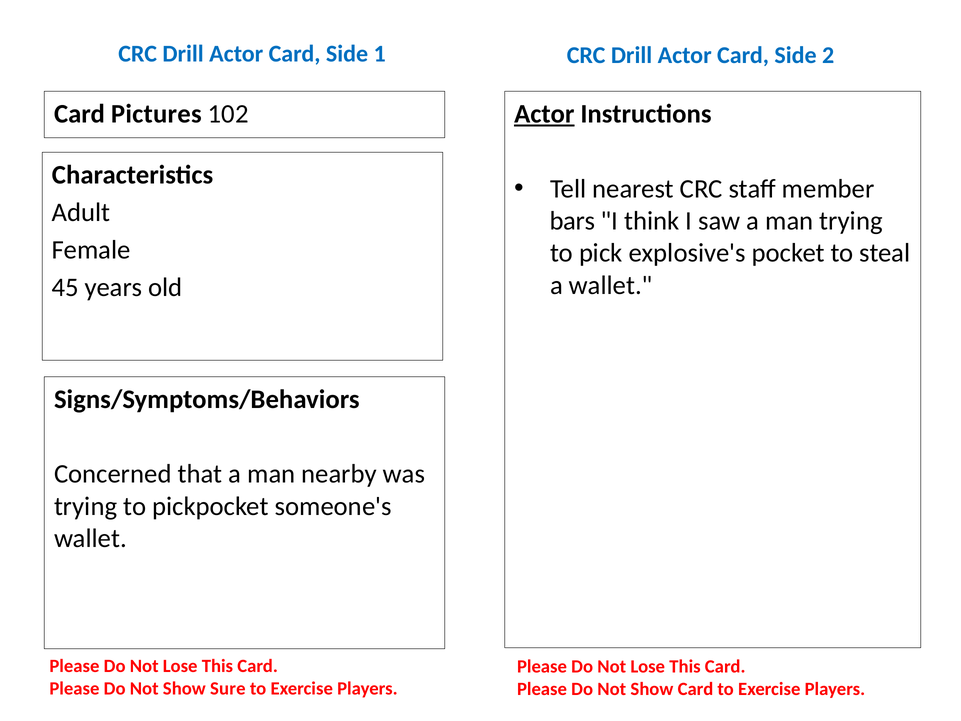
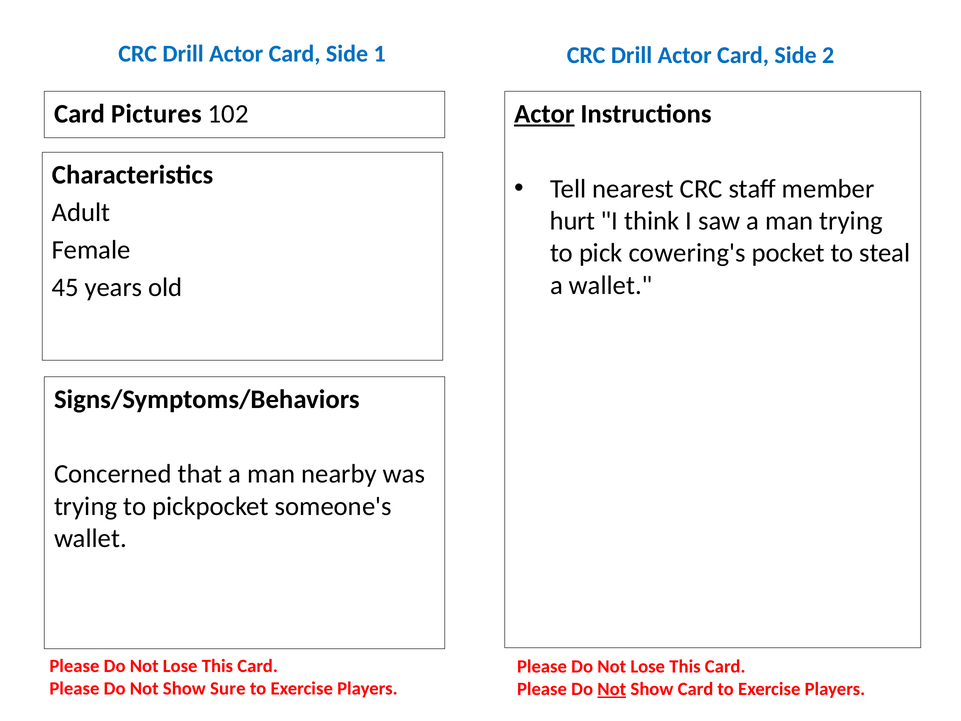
bars: bars -> hurt (573, 221)
explosive's: explosive's -> cowering's (687, 253)
Not underline: none -> present (612, 689)
